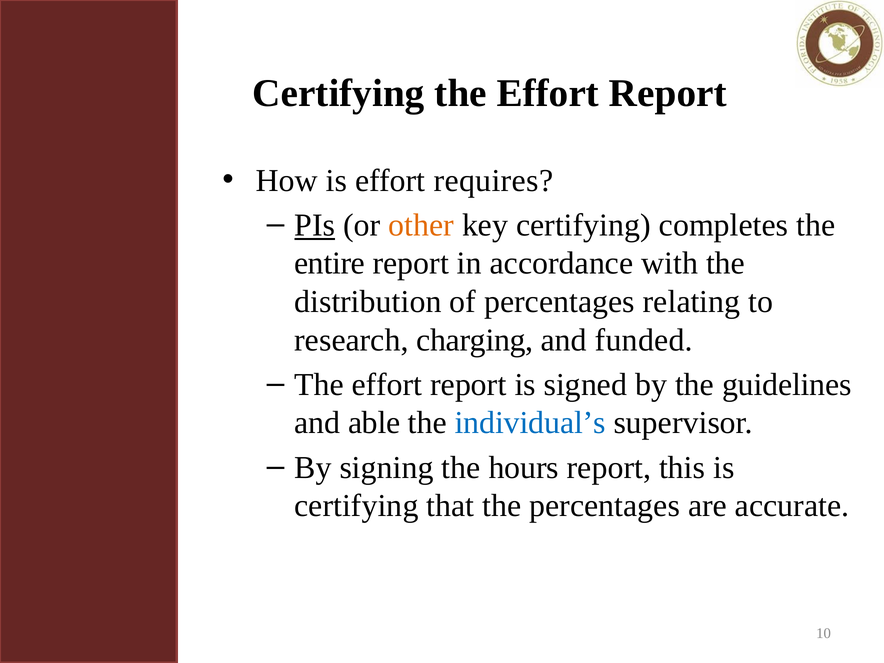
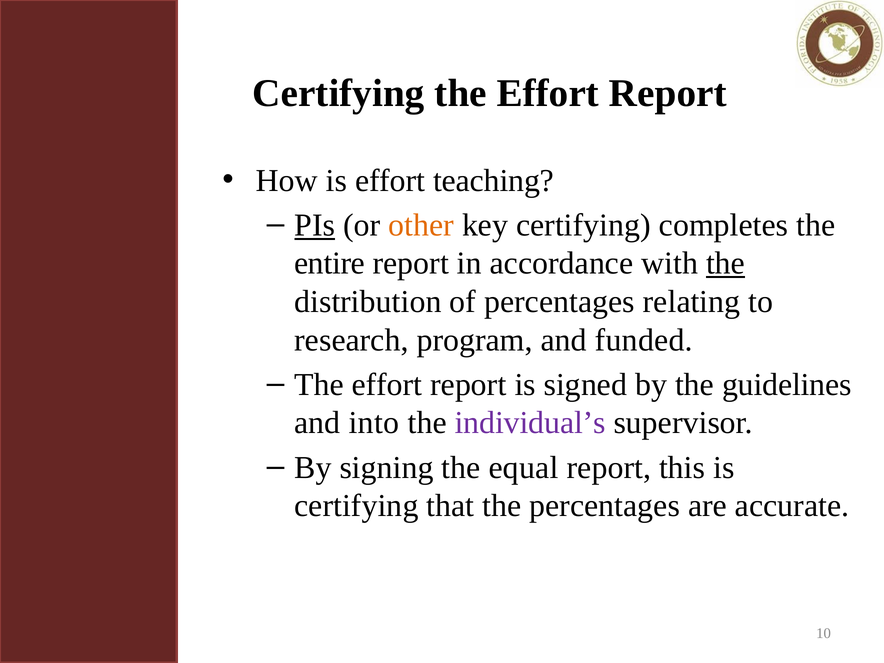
requires: requires -> teaching (494, 181)
the underline: none -> present (726, 263)
charging: charging -> program (475, 340)
able: able -> into (374, 423)
individual’s colour: blue -> purple (530, 423)
hours: hours -> equal (524, 468)
